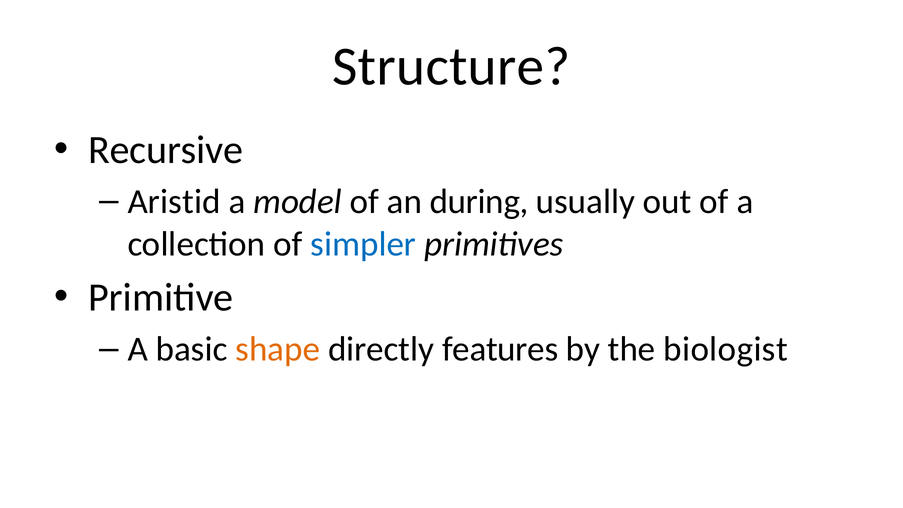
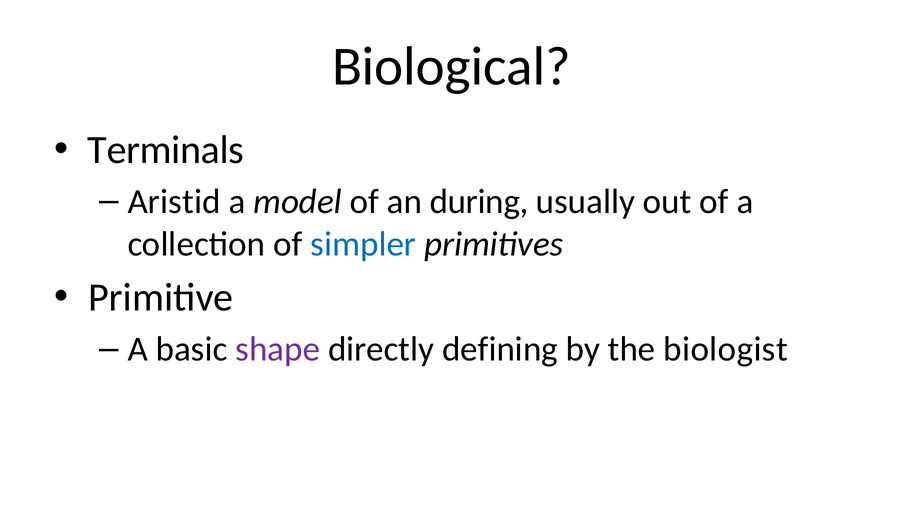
Structure: Structure -> Biological (451, 67)
Recursive: Recursive -> Terminals (166, 150)
shape colour: orange -> purple (278, 349)
features: features -> defining (500, 349)
